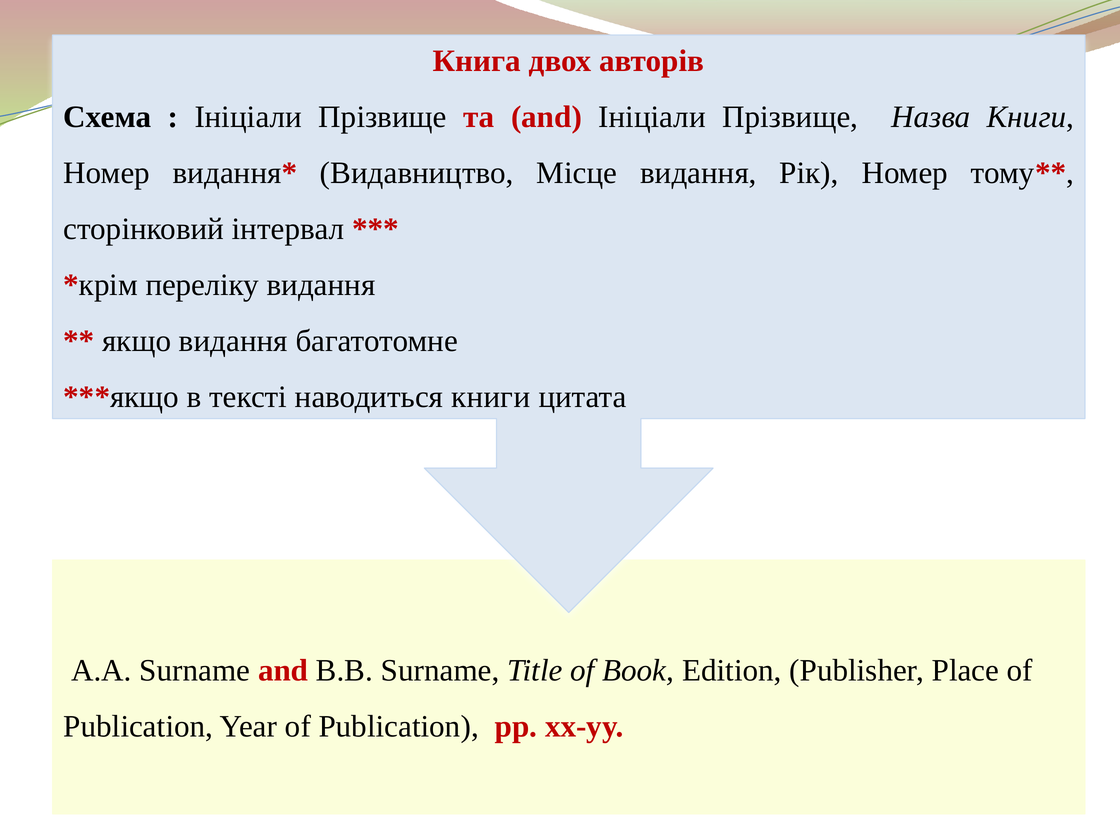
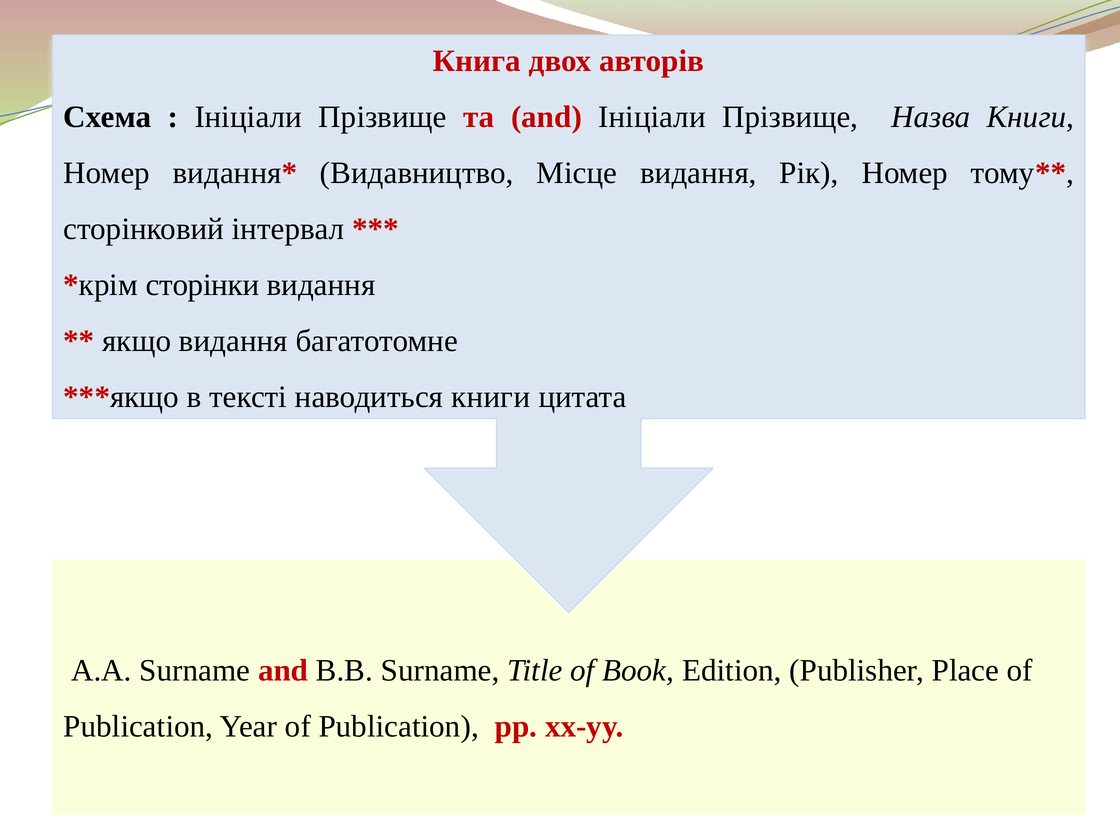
переліку: переліку -> сторінки (202, 285)
